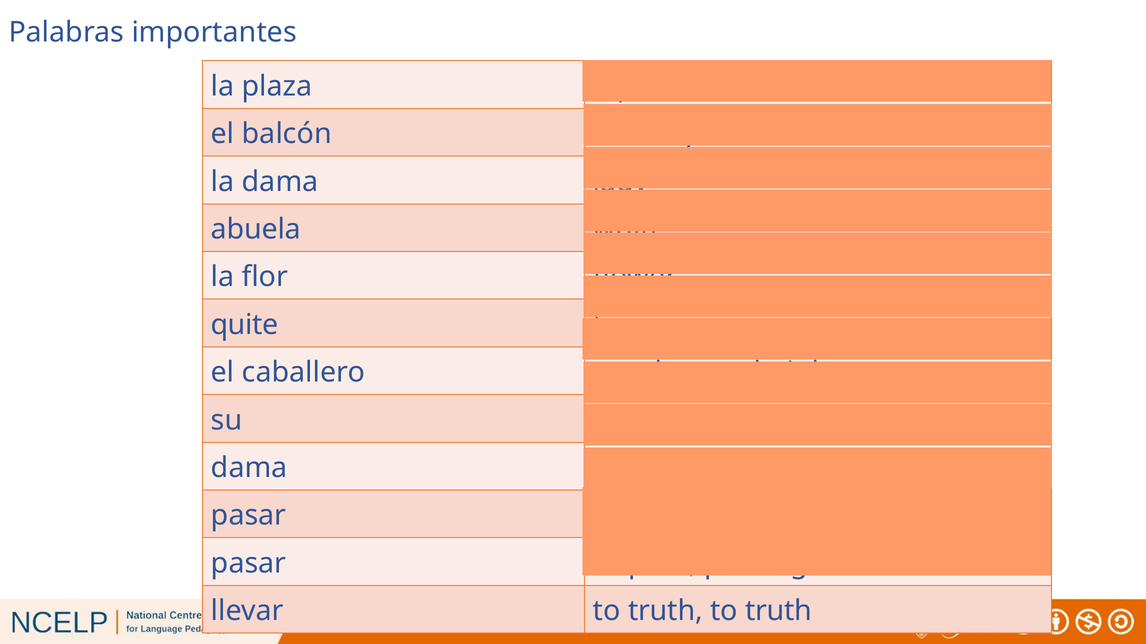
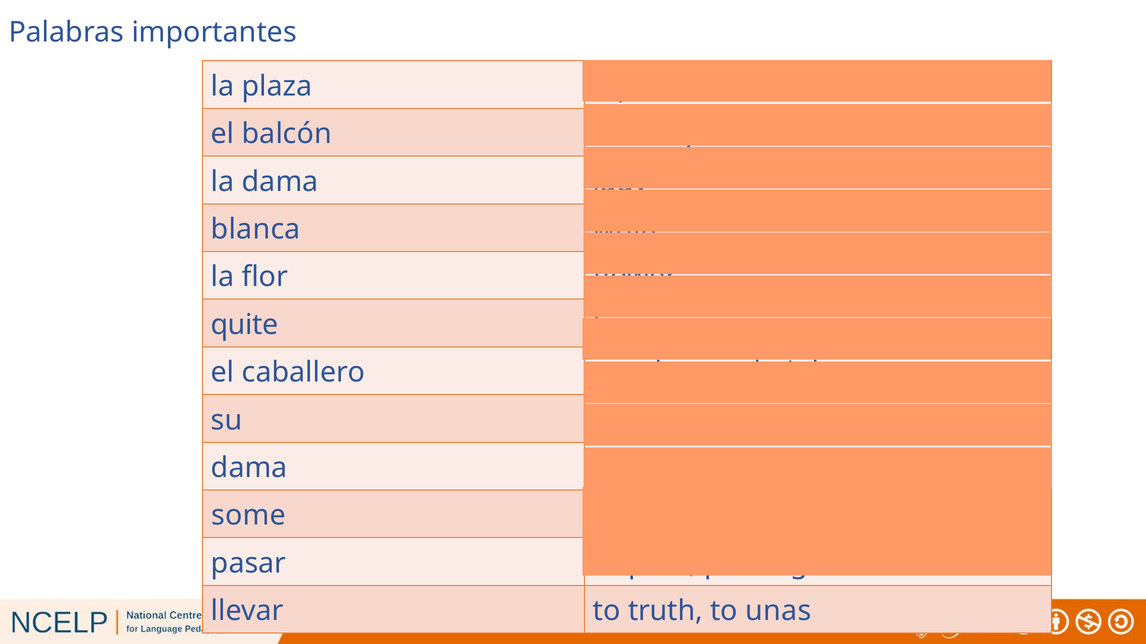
abuela: abuela -> blanca (256, 229)
pasar: pasar -> some (248, 516)
truth: truth -> unas (778, 611)
